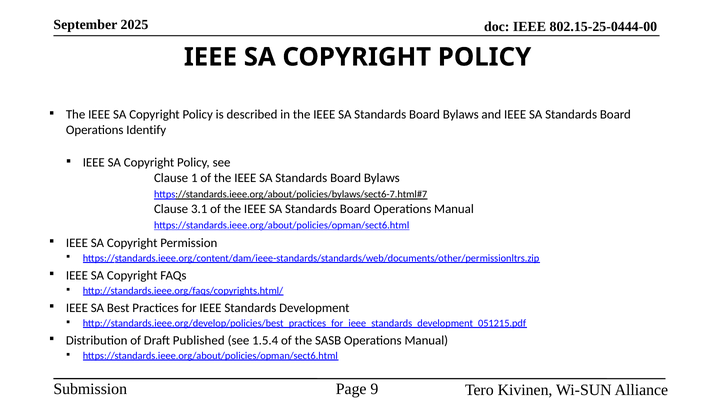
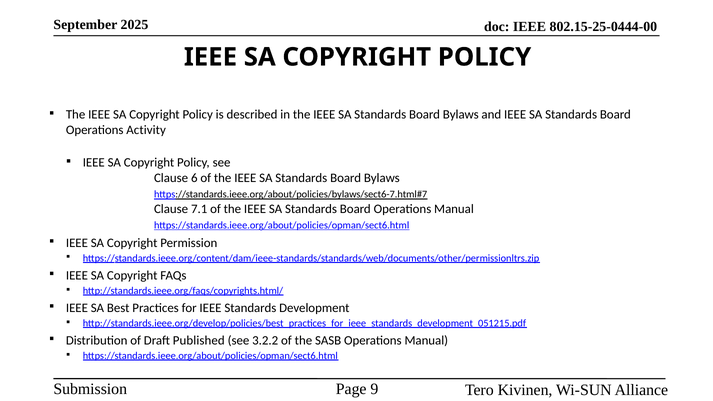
Identify: Identify -> Activity (146, 130)
1: 1 -> 6 (194, 178)
3.1: 3.1 -> 7.1 (199, 209)
1.5.4: 1.5.4 -> 3.2.2 (265, 340)
